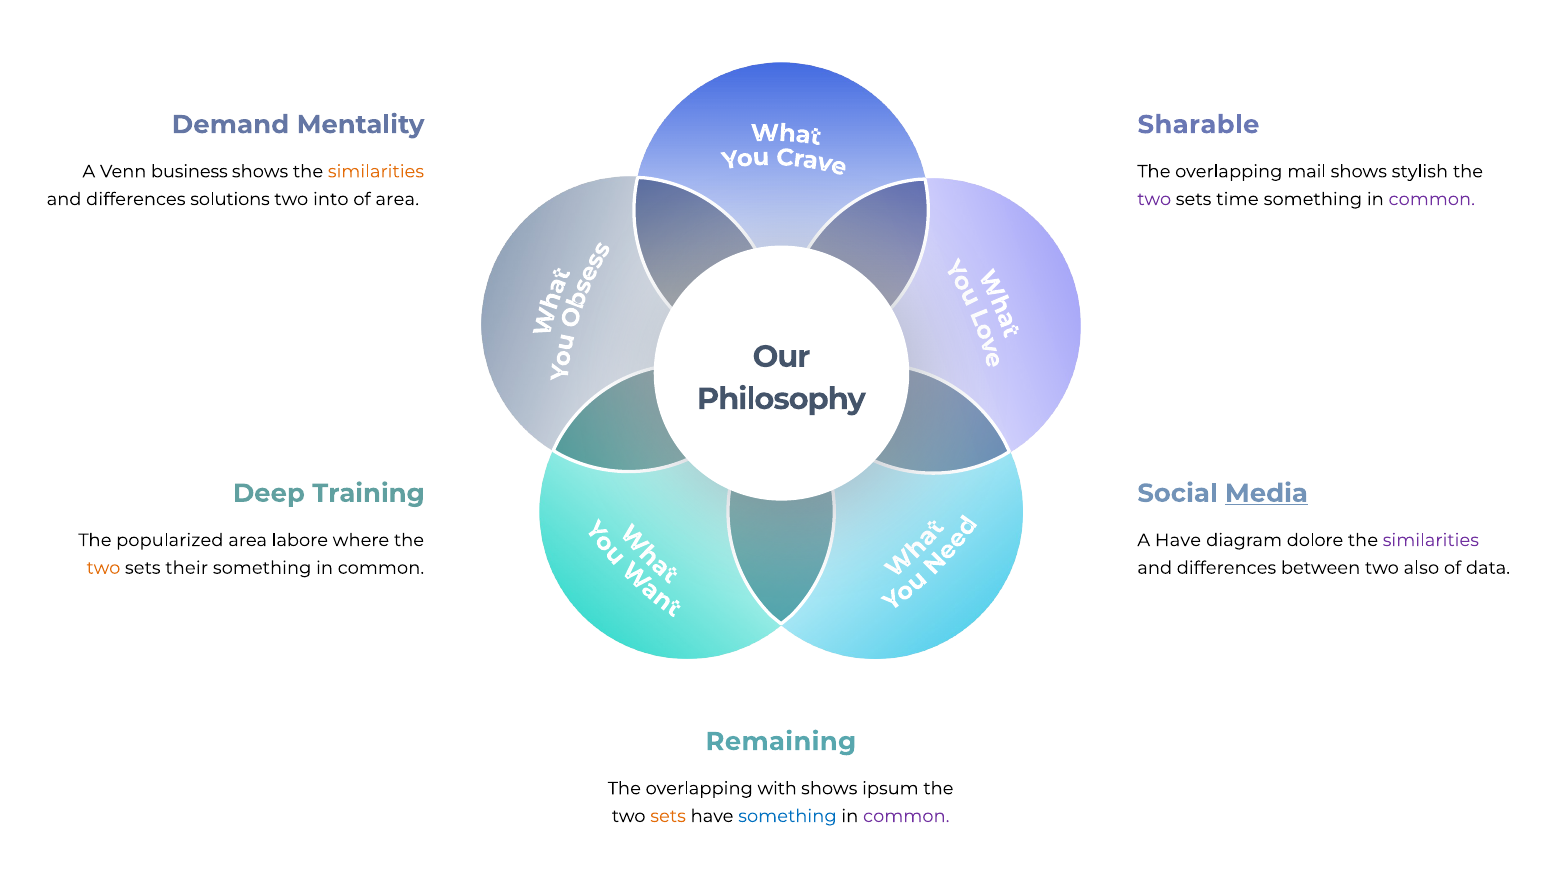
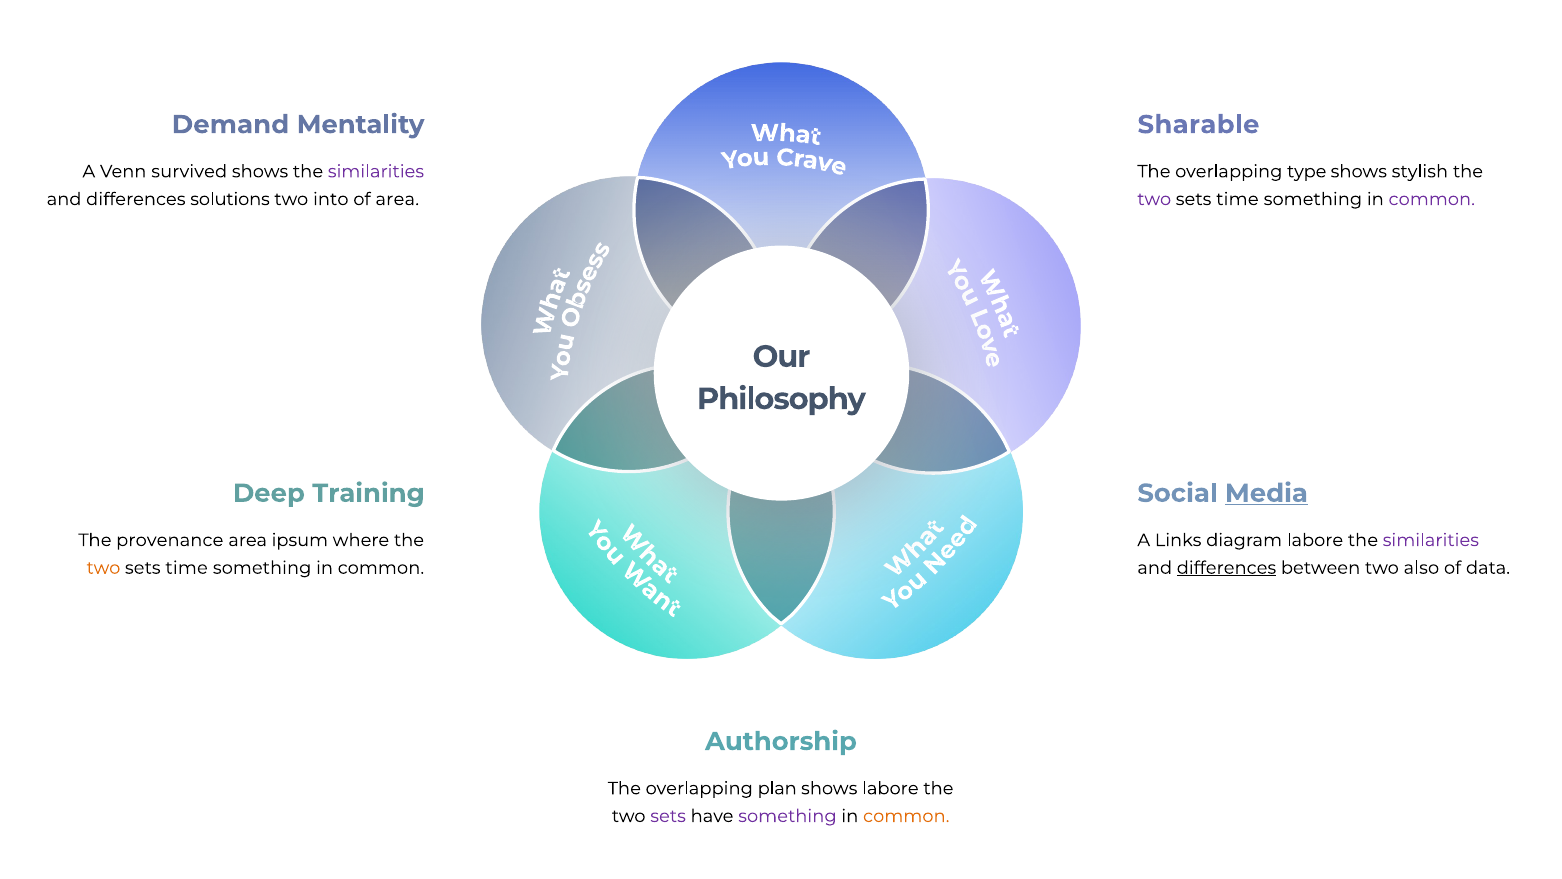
business: business -> survived (189, 171)
similarities colour: orange -> purple (376, 171)
mail: mail -> type (1307, 171)
popularized: popularized -> provenance (170, 540)
labore: labore -> ipsum (300, 540)
A Have: Have -> Links (1178, 540)
diagram dolore: dolore -> labore (1315, 540)
their: their -> time (187, 568)
differences underline: none -> present (1226, 568)
Remaining: Remaining -> Authorship (781, 741)
with: with -> plan (777, 788)
shows ipsum: ipsum -> labore (890, 788)
sets colour: orange -> purple (668, 816)
something colour: blue -> purple (787, 816)
common colour: purple -> orange (906, 816)
